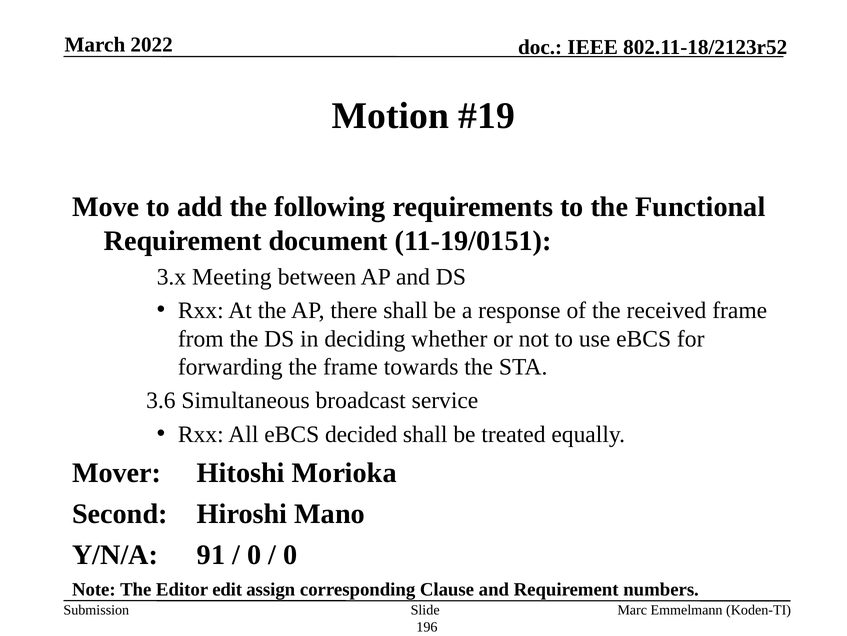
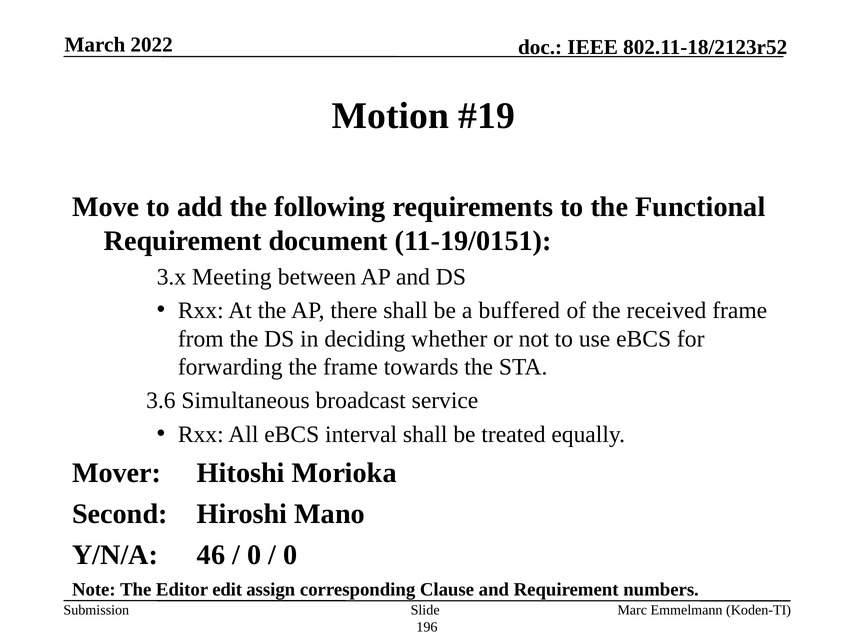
response: response -> buffered (519, 310)
decided: decided -> interval (361, 434)
91: 91 -> 46 (211, 554)
